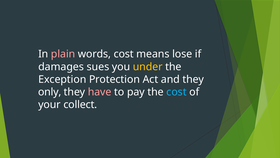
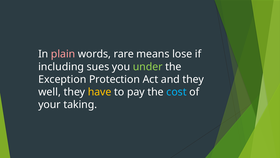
words cost: cost -> rare (124, 54)
damages: damages -> including (61, 67)
under colour: yellow -> light green (148, 67)
only: only -> well (50, 92)
have colour: pink -> yellow (100, 92)
collect: collect -> taking (80, 104)
